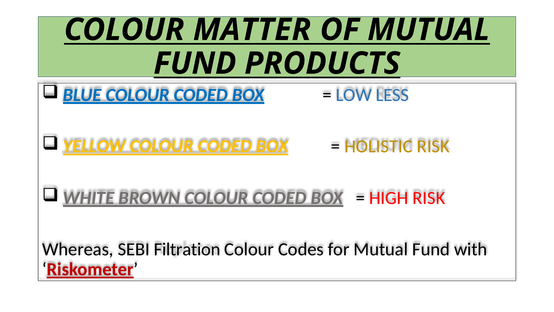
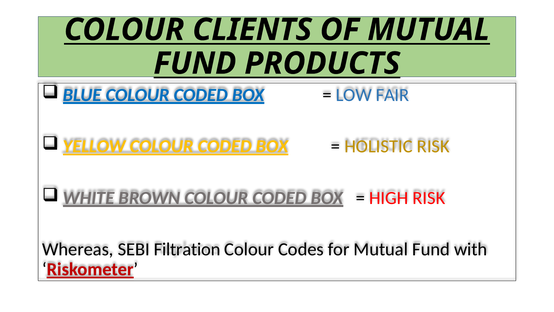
MATTER: MATTER -> CLIENTS (252, 30)
LESS: LESS -> FAIR (392, 95)
